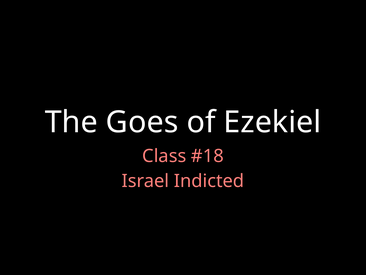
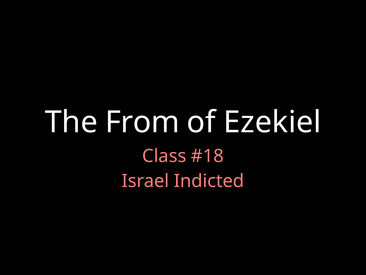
Goes: Goes -> From (142, 122)
